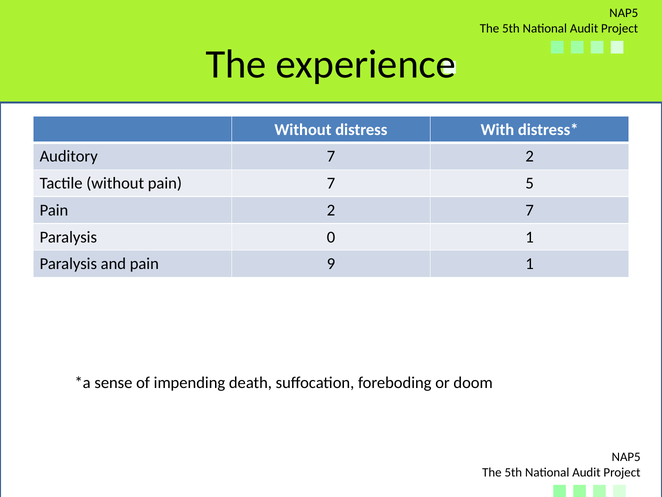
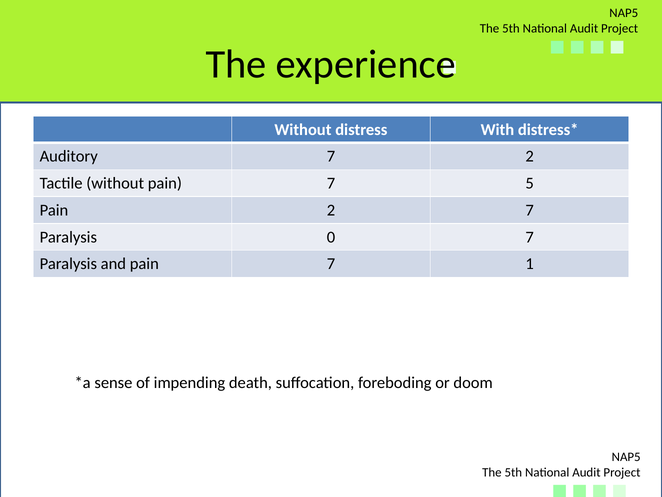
0 1: 1 -> 7 (530, 237)
and pain 9: 9 -> 7 (331, 264)
